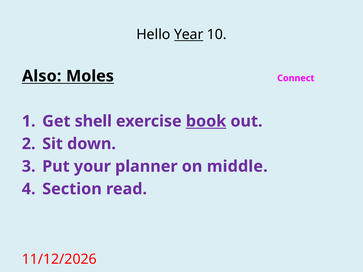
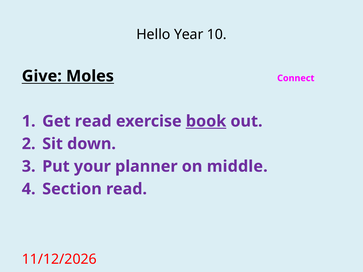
Year underline: present -> none (189, 35)
Also: Also -> Give (42, 76)
Get shell: shell -> read (93, 121)
